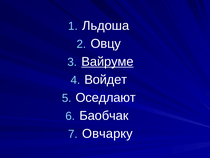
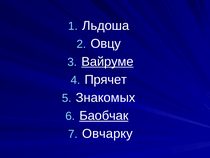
Войдет: Войдет -> Прячет (106, 79)
Оседлают: Оседлают -> Знакомых (106, 97)
Баобчак underline: none -> present (104, 115)
